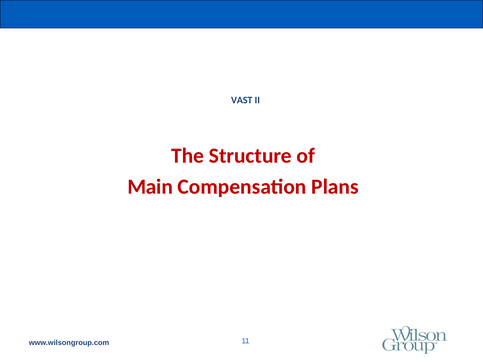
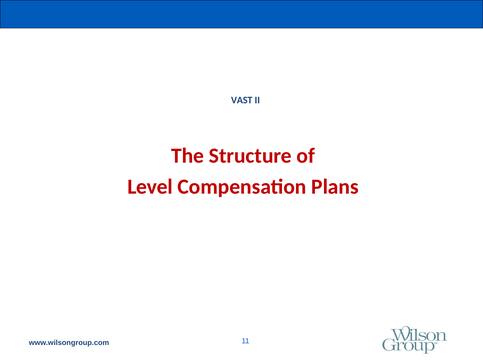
Main: Main -> Level (150, 187)
